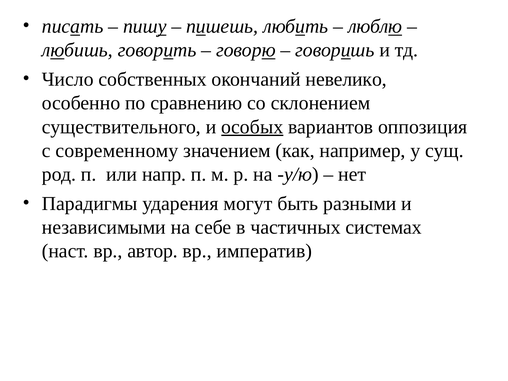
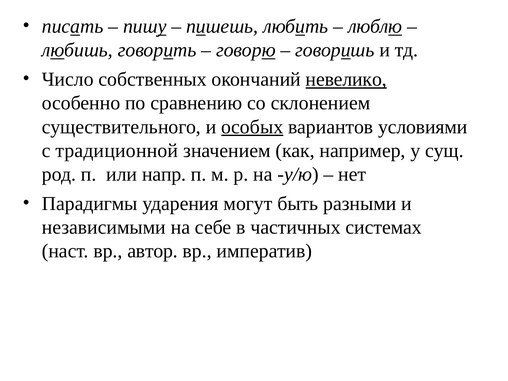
невелико underline: none -> present (346, 79)
оппозиция: оппозиция -> условиями (423, 127)
современному: современному -> традиционной (117, 151)
